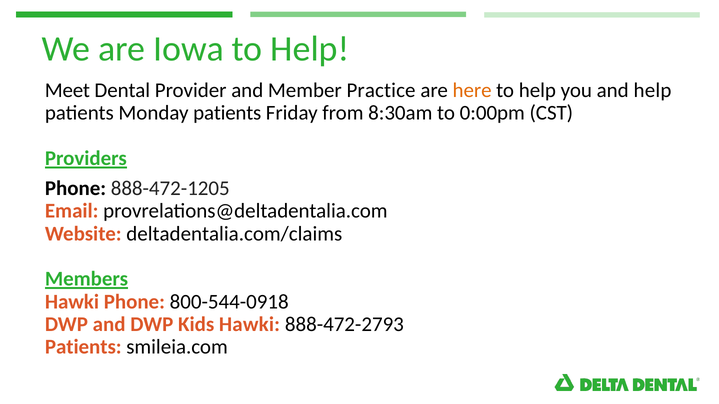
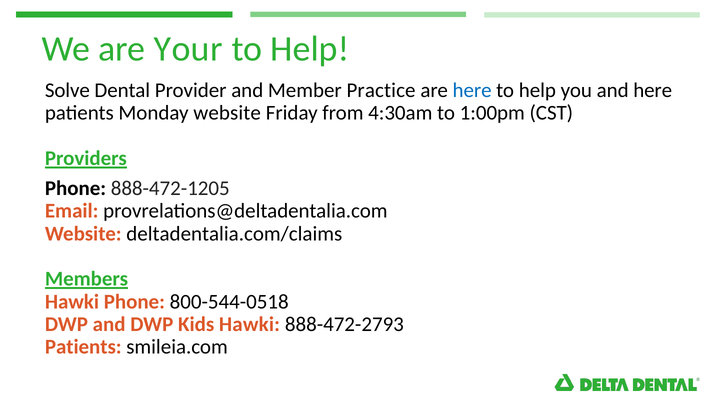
Iowa: Iowa -> Your (188, 49)
Meet: Meet -> Solve (67, 91)
here colour: orange -> blue (472, 91)
and help: help -> here (653, 91)
Monday patients: patients -> website (227, 113)
8:30am: 8:30am -> 4:30am (400, 113)
0:00pm: 0:00pm -> 1:00pm (492, 113)
800-544-0918: 800-544-0918 -> 800-544-0518 (229, 302)
